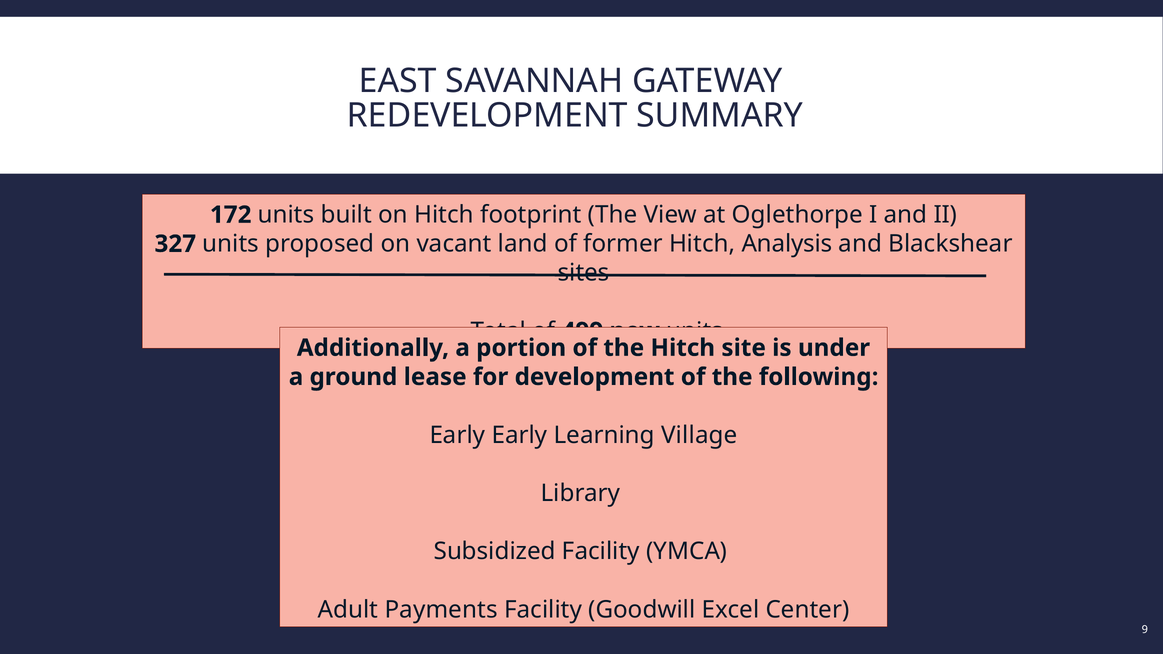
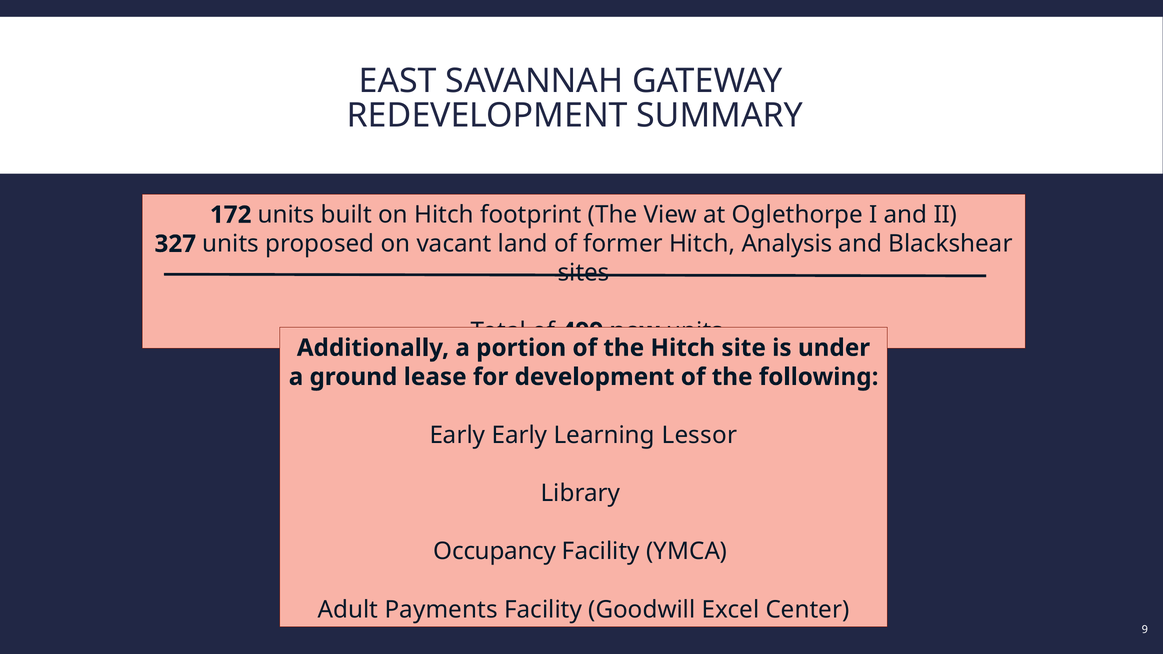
Village: Village -> Lessor (699, 435)
Subsidized: Subsidized -> Occupancy (495, 552)
